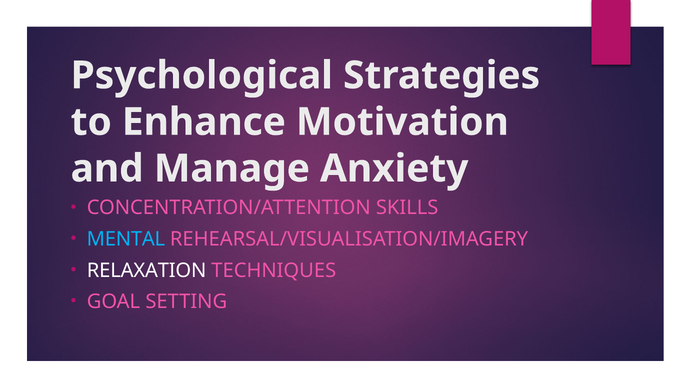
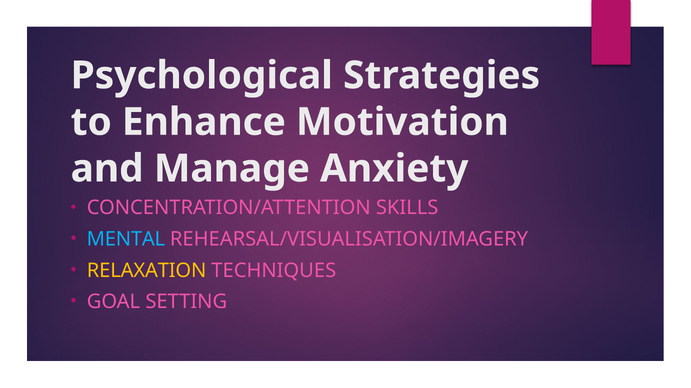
RELAXATION colour: white -> yellow (147, 271)
